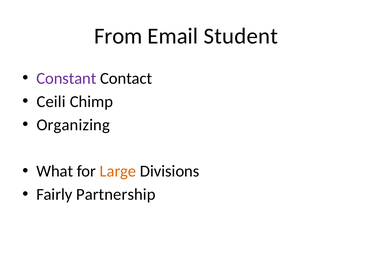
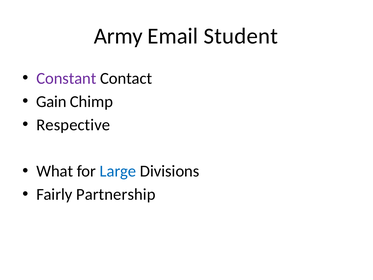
From: From -> Army (118, 36)
Ceili: Ceili -> Gain (51, 101)
Organizing: Organizing -> Respective (73, 125)
Large colour: orange -> blue (118, 171)
